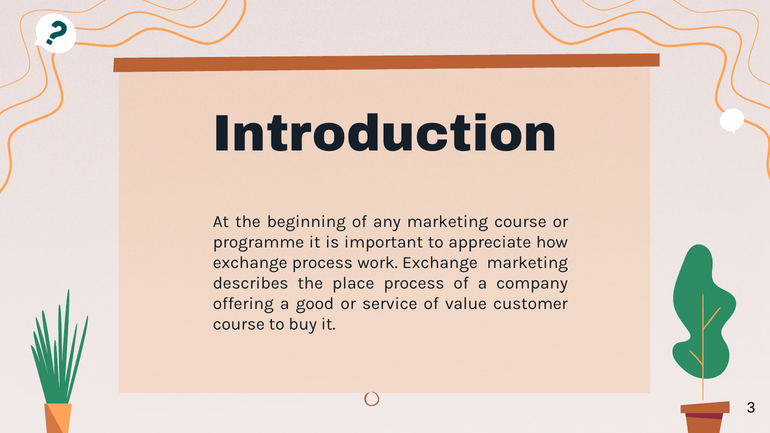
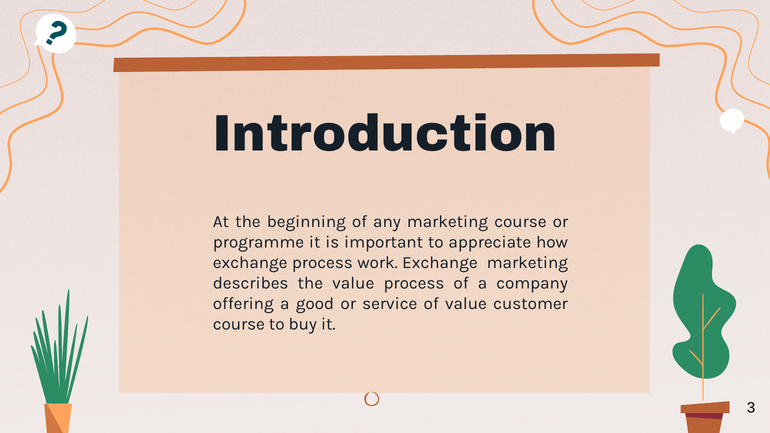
the place: place -> value (353, 283)
